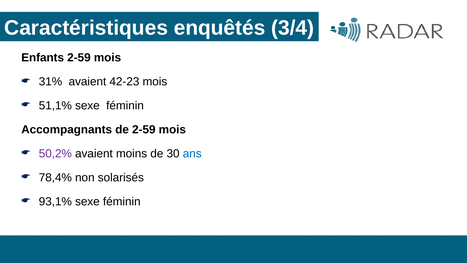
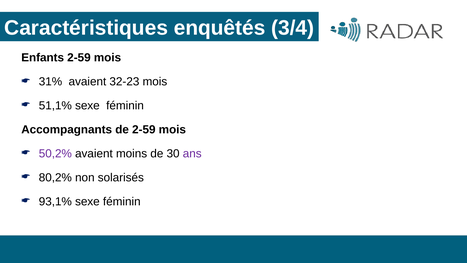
42-23: 42-23 -> 32-23 (124, 82)
ans colour: blue -> purple (192, 153)
78,4%: 78,4% -> 80,2% (55, 177)
